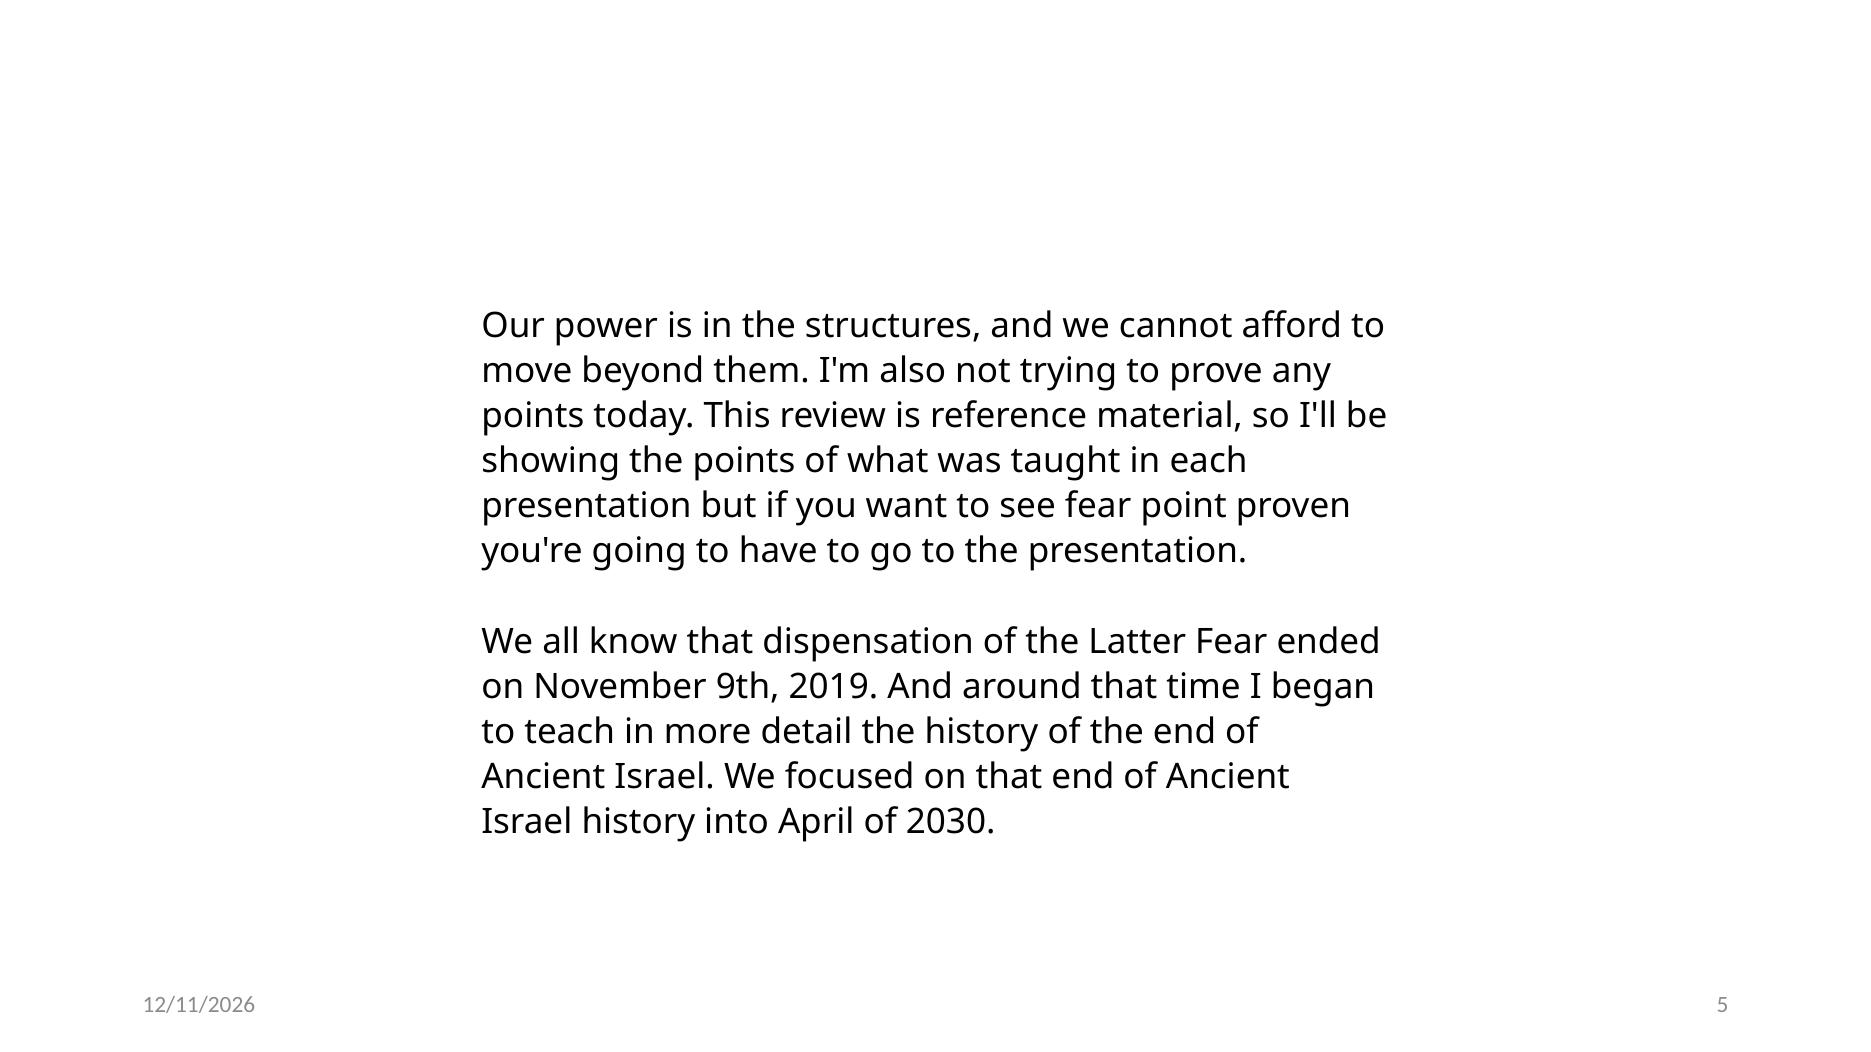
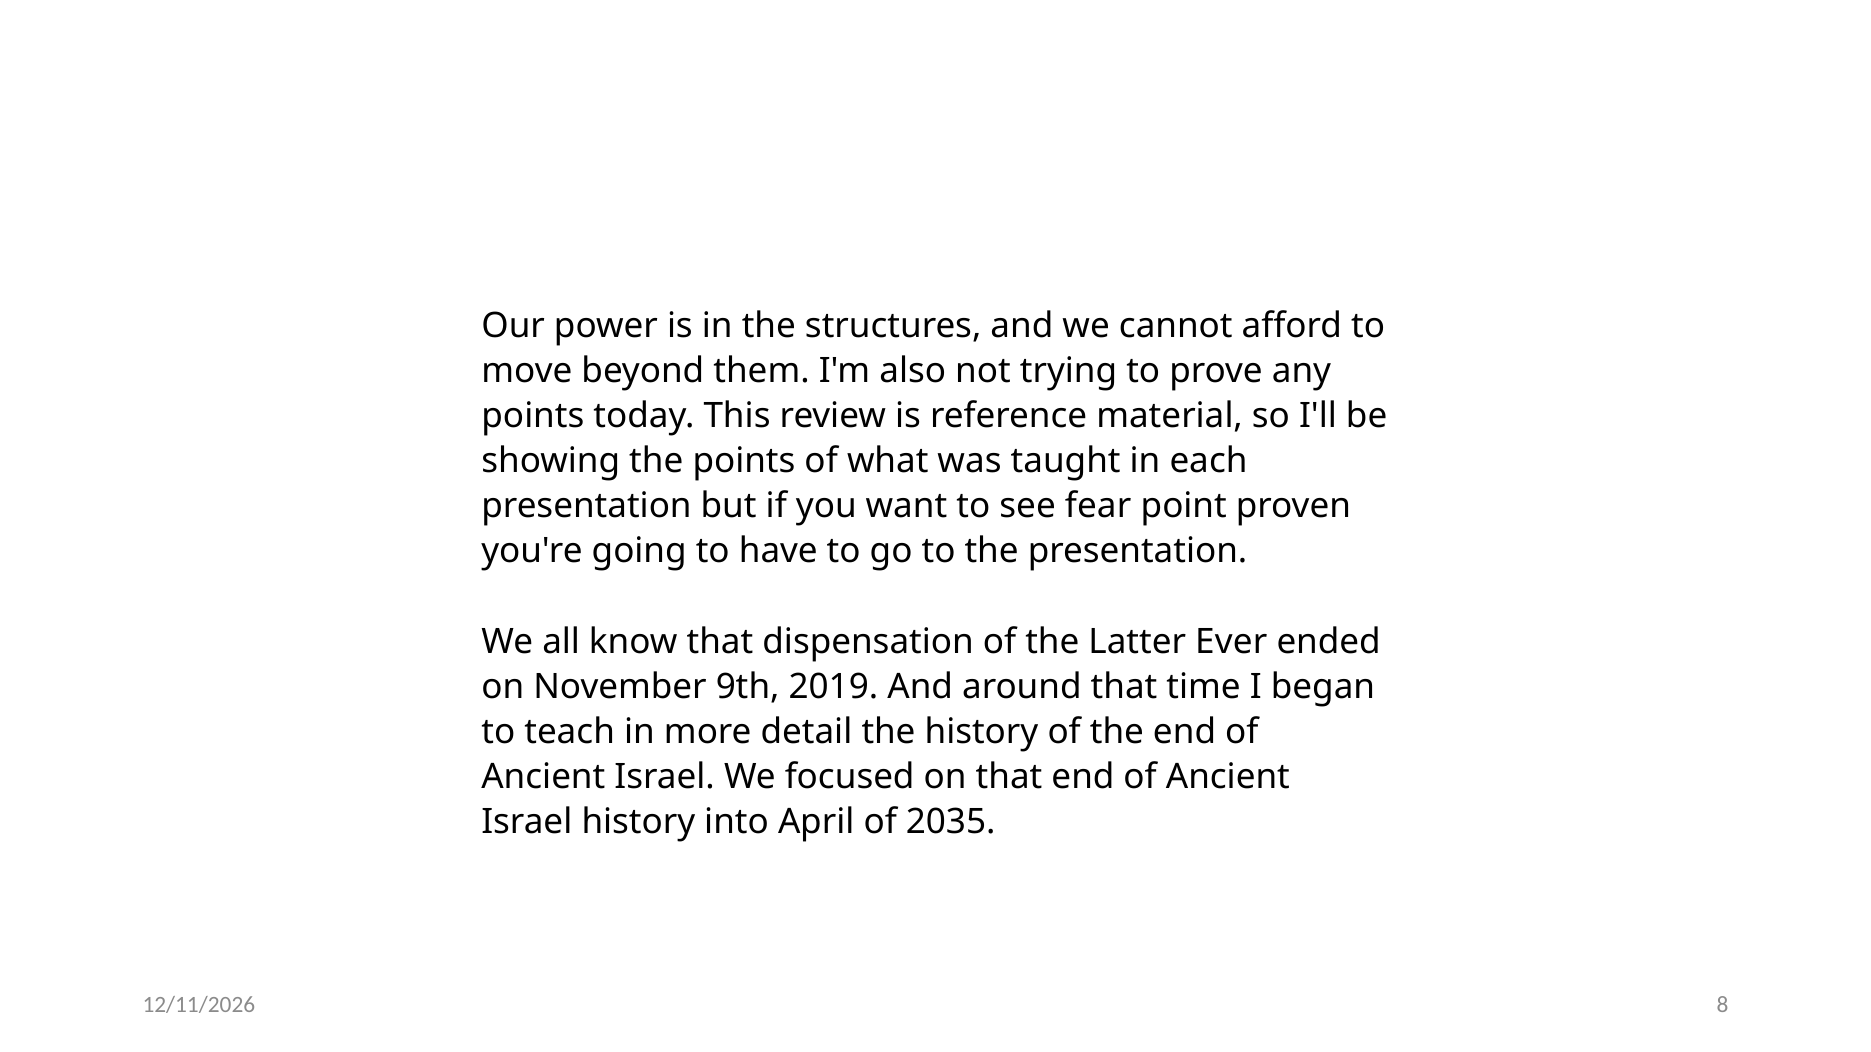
Latter Fear: Fear -> Ever (1231, 642)
2030: 2030 -> 2035 (951, 822)
5: 5 -> 8 (1723, 1005)
